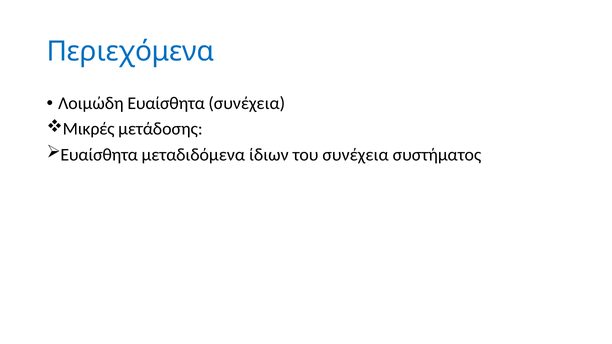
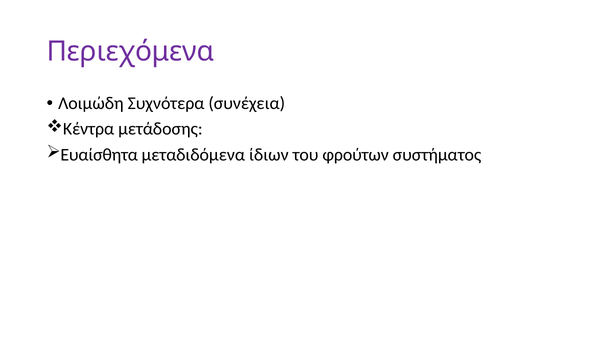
Περιεχόμενα colour: blue -> purple (130, 51)
Λοιμώδη Ευαίσθητα: Ευαίσθητα -> Συχνότερα (166, 103)
Μικρές: Μικρές -> Κέντρα (89, 129)
του συνέχεια: συνέχεια -> φρούτων (356, 155)
